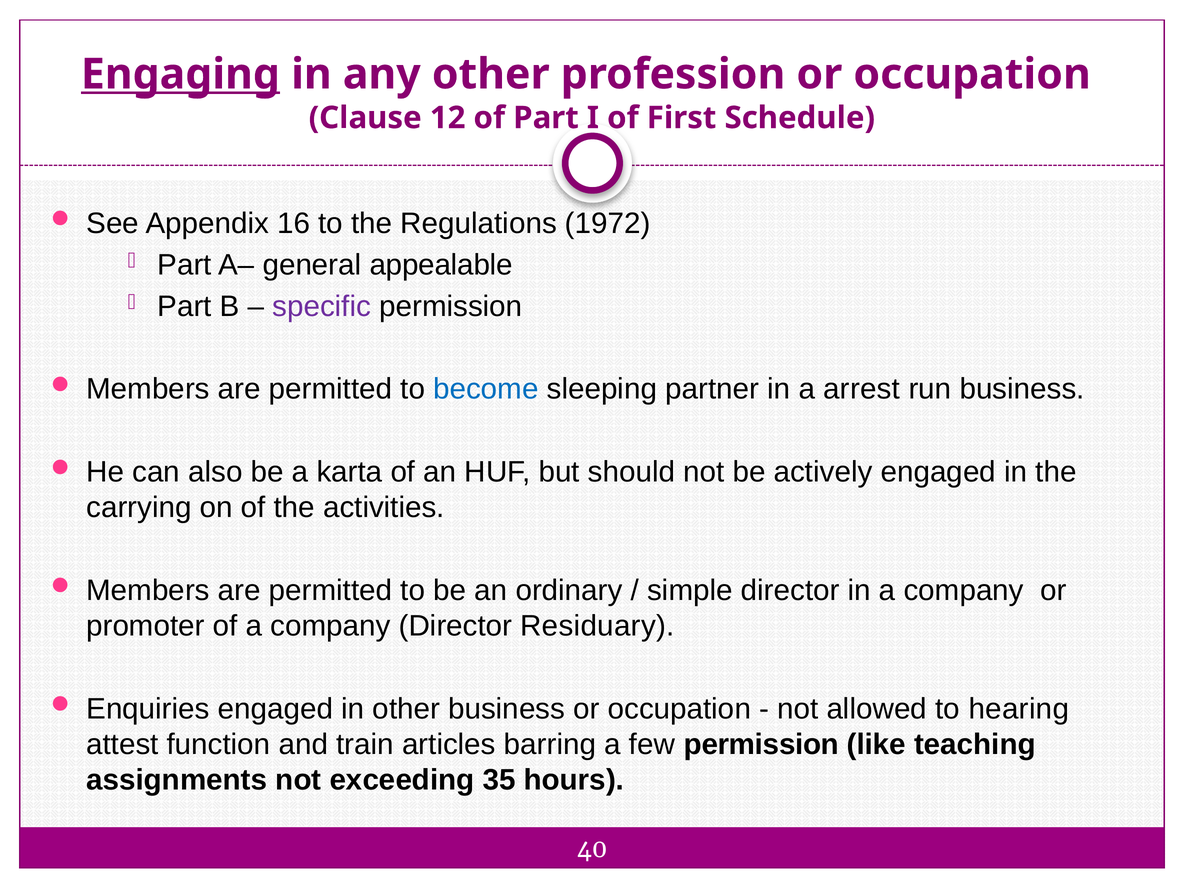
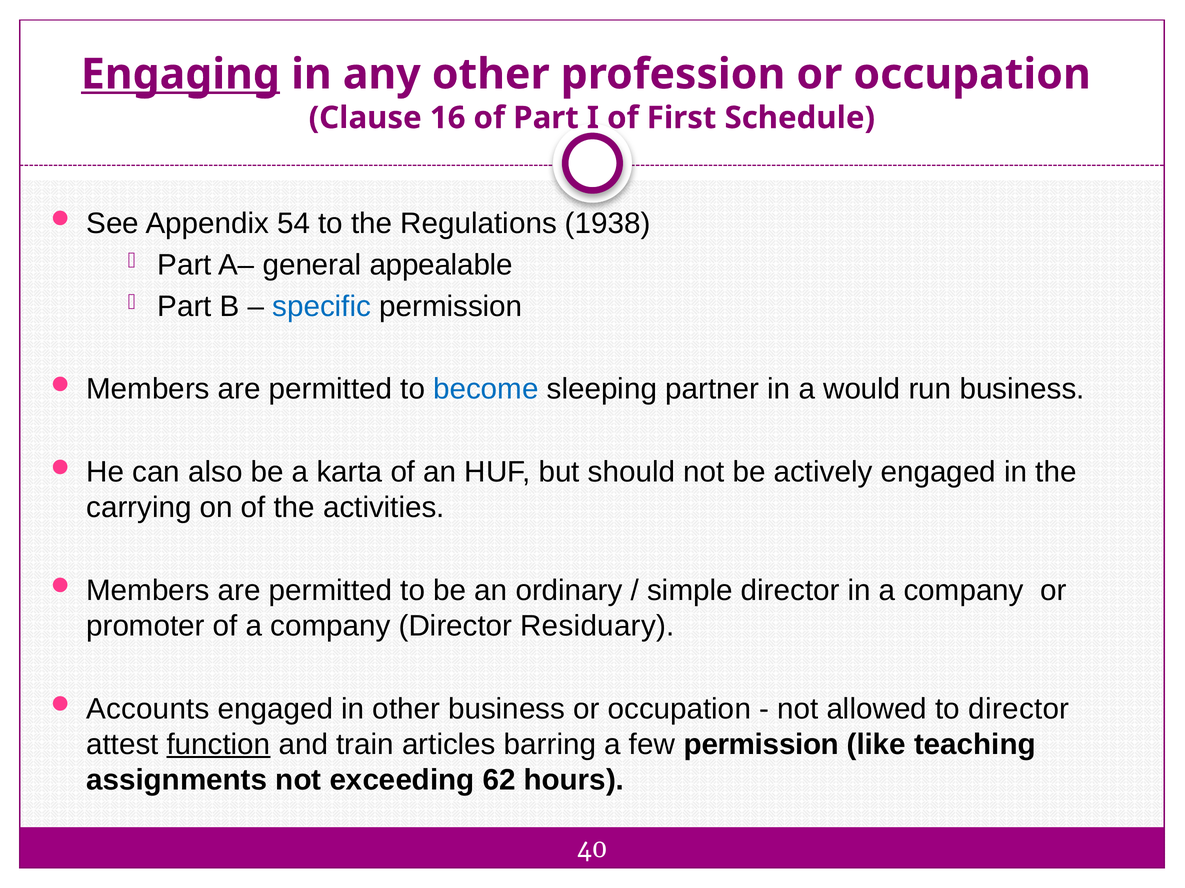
12: 12 -> 16 (448, 118)
16: 16 -> 54 (294, 224)
1972: 1972 -> 1938 (608, 224)
specific colour: purple -> blue (322, 307)
arrest: arrest -> would (862, 389)
Enquiries: Enquiries -> Accounts (148, 709)
to hearing: hearing -> director (1019, 709)
function underline: none -> present (219, 745)
35: 35 -> 62 (499, 781)
